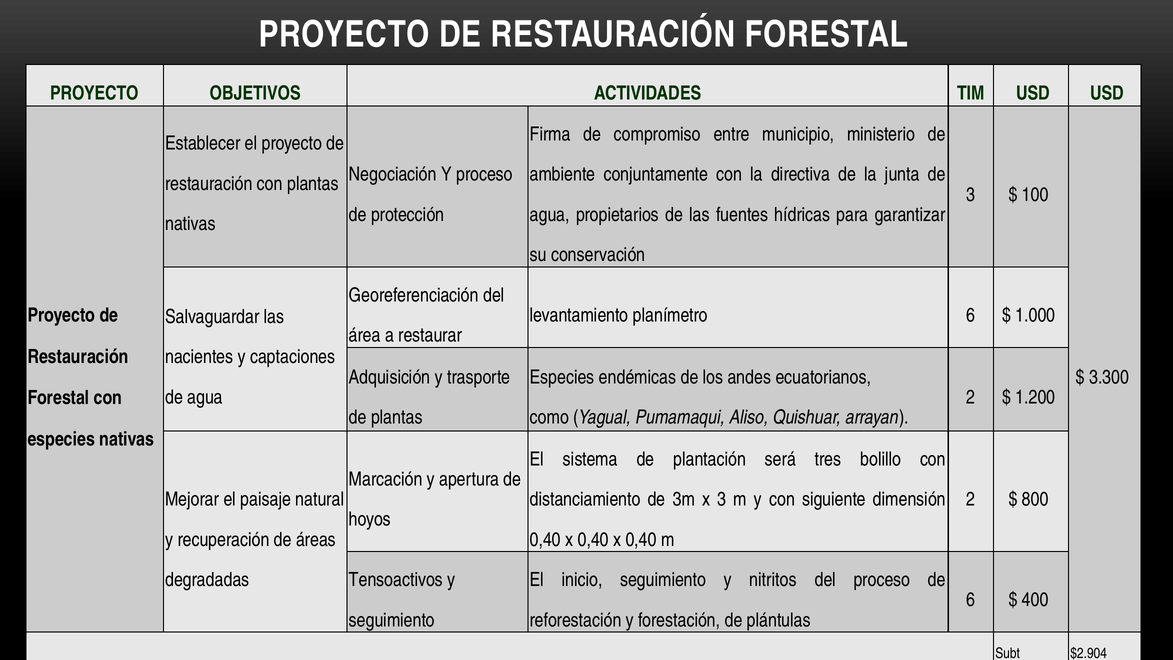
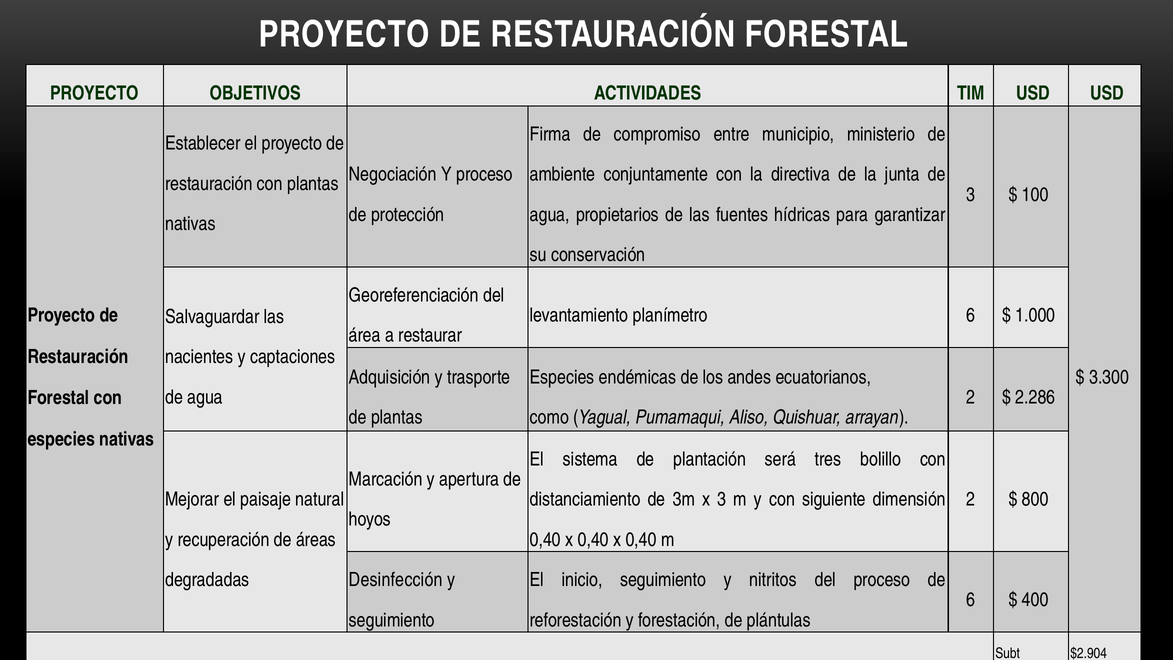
1.200: 1.200 -> 2.286 (1035, 397)
Tensoactivos: Tensoactivos -> Desinfección (396, 580)
